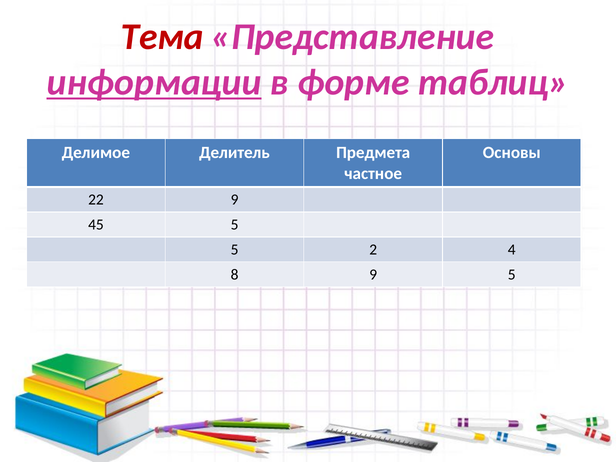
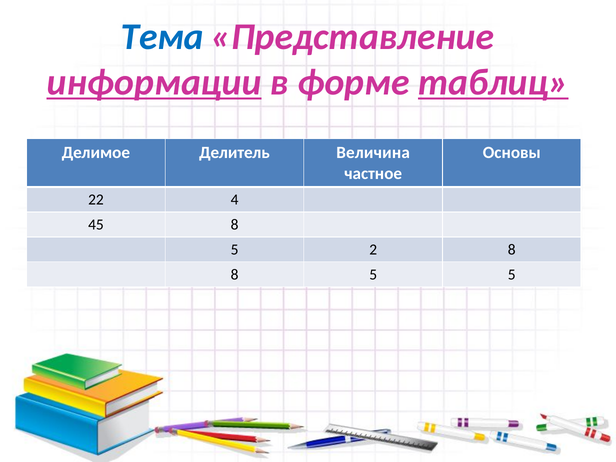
Тема colour: red -> blue (162, 37)
таблиц underline: none -> present (493, 82)
Предмета: Предмета -> Величина (373, 153)
22 9: 9 -> 4 (235, 200)
45 5: 5 -> 8 (235, 225)
2 4: 4 -> 8 (512, 250)
9: 9 -> 5 (373, 275)
